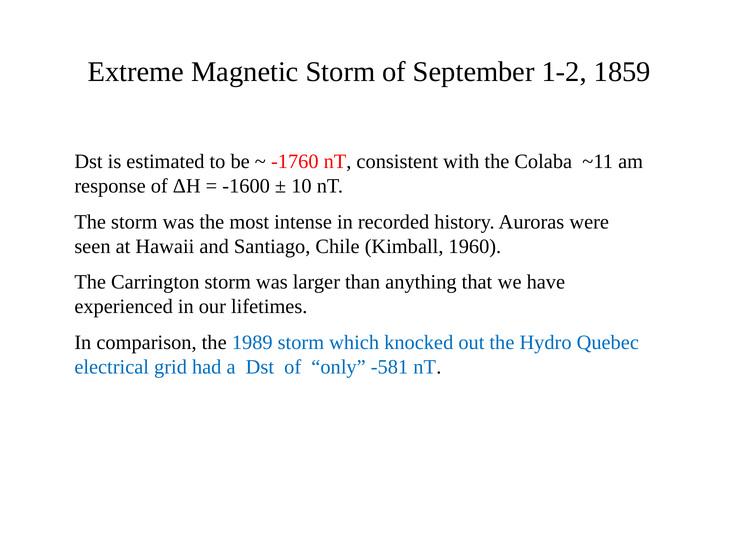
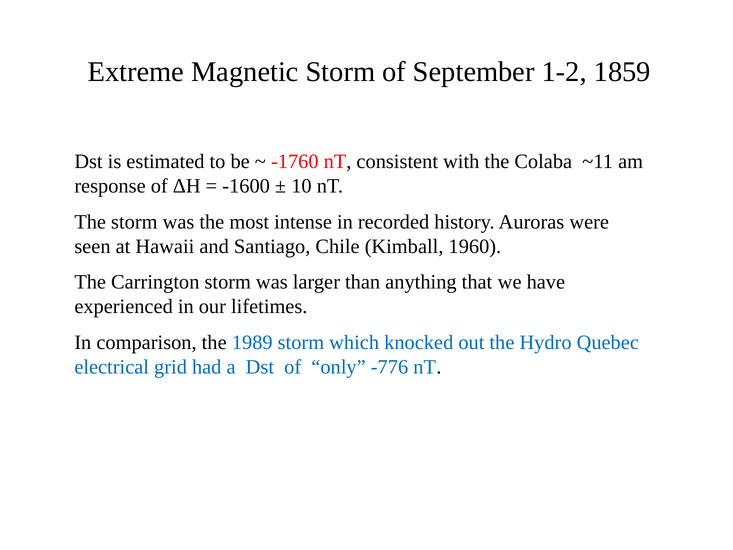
-581: -581 -> -776 (390, 367)
